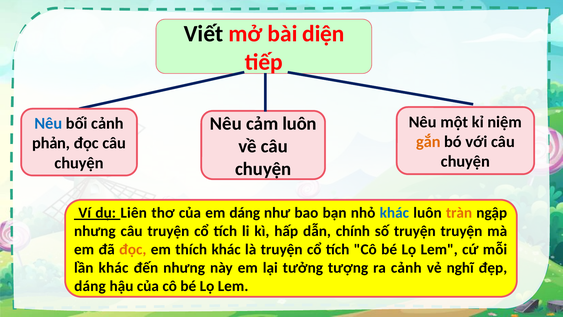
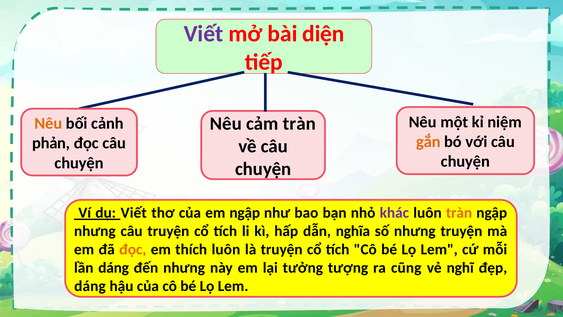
Viết colour: black -> purple (204, 34)
cảm luôn: luôn -> tràn (299, 124)
Nêu colour: blue -> orange (48, 123)
dụ Liên: Liên -> Viết (134, 213)
em dáng: dáng -> ngập (245, 213)
khác colour: blue -> purple (394, 213)
chính: chính -> nghĩa (353, 231)
số truyện: truyện -> nhưng (415, 231)
thích khác: khác -> luôn (226, 249)
lần khác: khác -> dáng (114, 267)
ra cảnh: cảnh -> cũng (406, 267)
